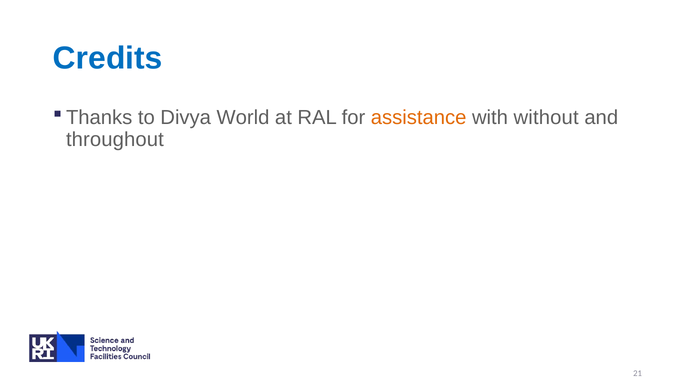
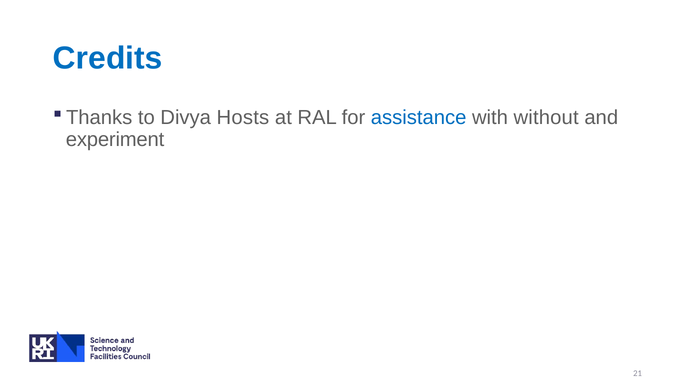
World: World -> Hosts (243, 118)
assistance colour: orange -> blue (419, 118)
throughout: throughout -> experiment (115, 139)
